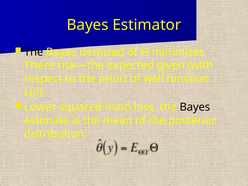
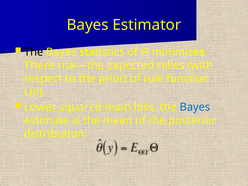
itemized: itemized -> statistics (102, 52)
given: given -> relies (171, 65)
well: well -> rule (154, 78)
Bayes colour: black -> blue (195, 107)
